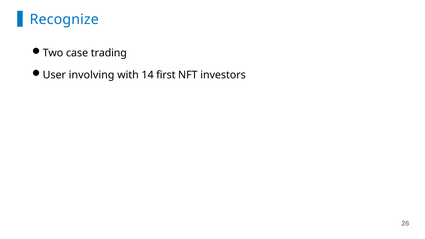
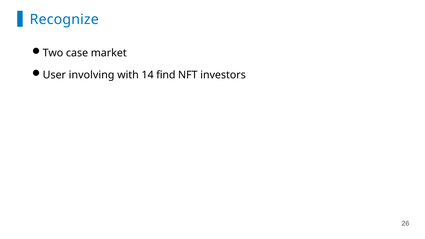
trading: trading -> market (109, 53)
first: first -> find (166, 75)
